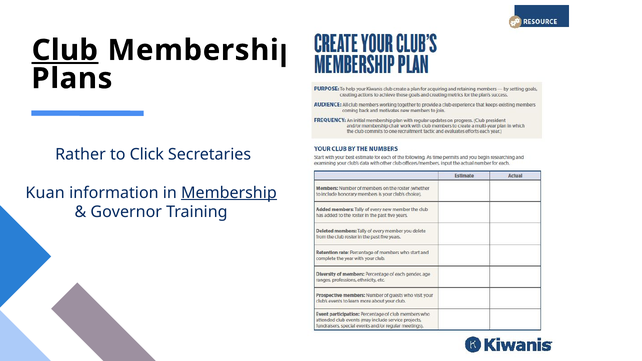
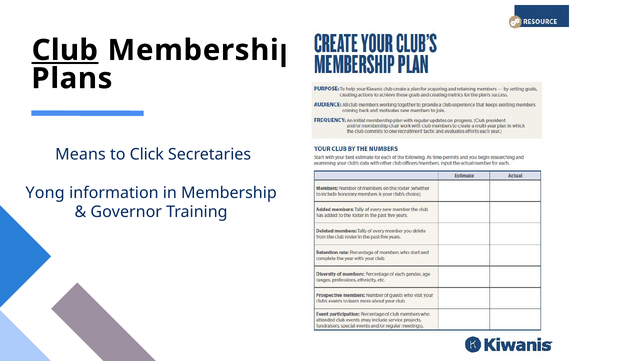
Rather: Rather -> Means (80, 154)
Kuan: Kuan -> Yong (45, 193)
Membership underline: present -> none (229, 193)
